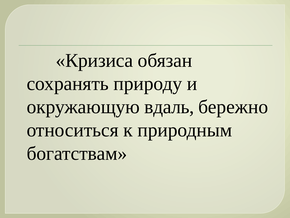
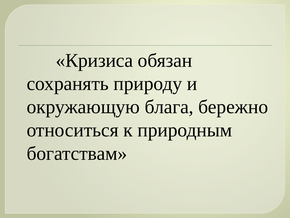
вдаль: вдаль -> блага (169, 107)
